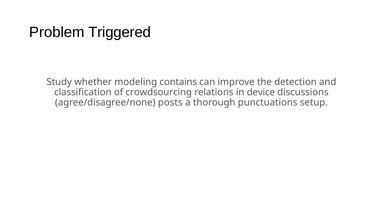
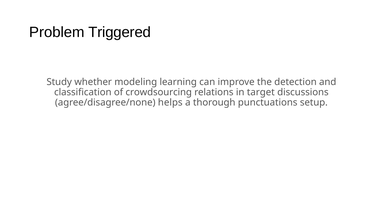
contains: contains -> learning (178, 82)
device: device -> target (261, 92)
posts: posts -> helps (170, 103)
